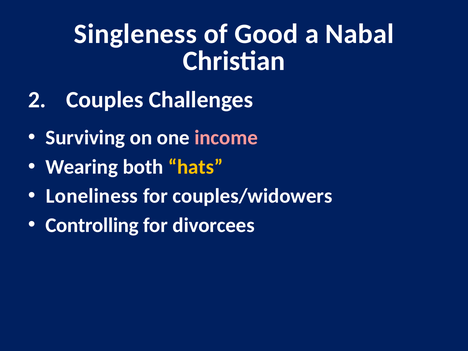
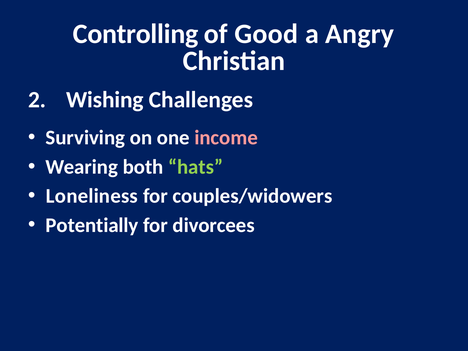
Singleness: Singleness -> Controlling (136, 34)
Nabal: Nabal -> Angry (360, 34)
Couples: Couples -> Wishing (105, 100)
hats colour: yellow -> light green (196, 167)
Controlling: Controlling -> Potentially (92, 225)
